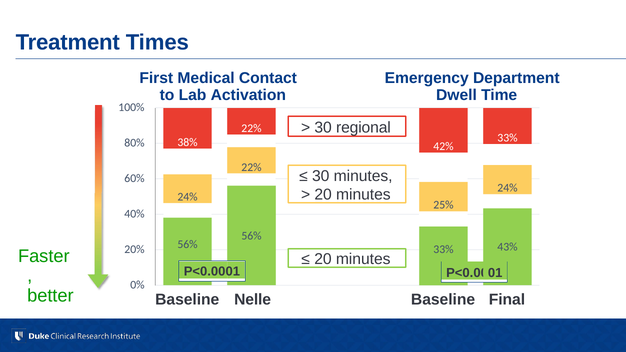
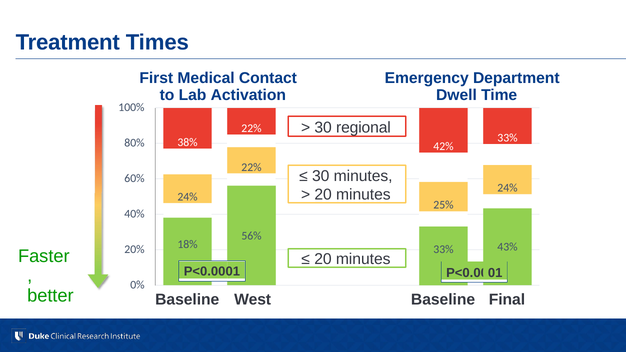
56%: 56% -> 18% (187, 245)
Nelle: Nelle -> West (253, 300)
